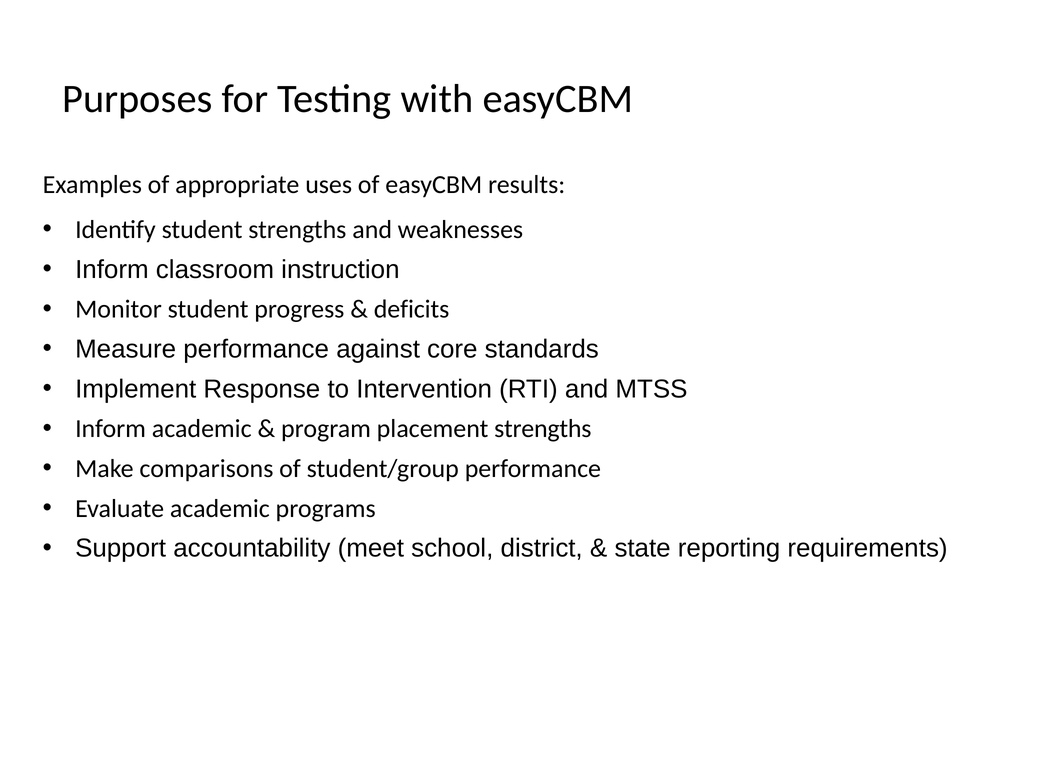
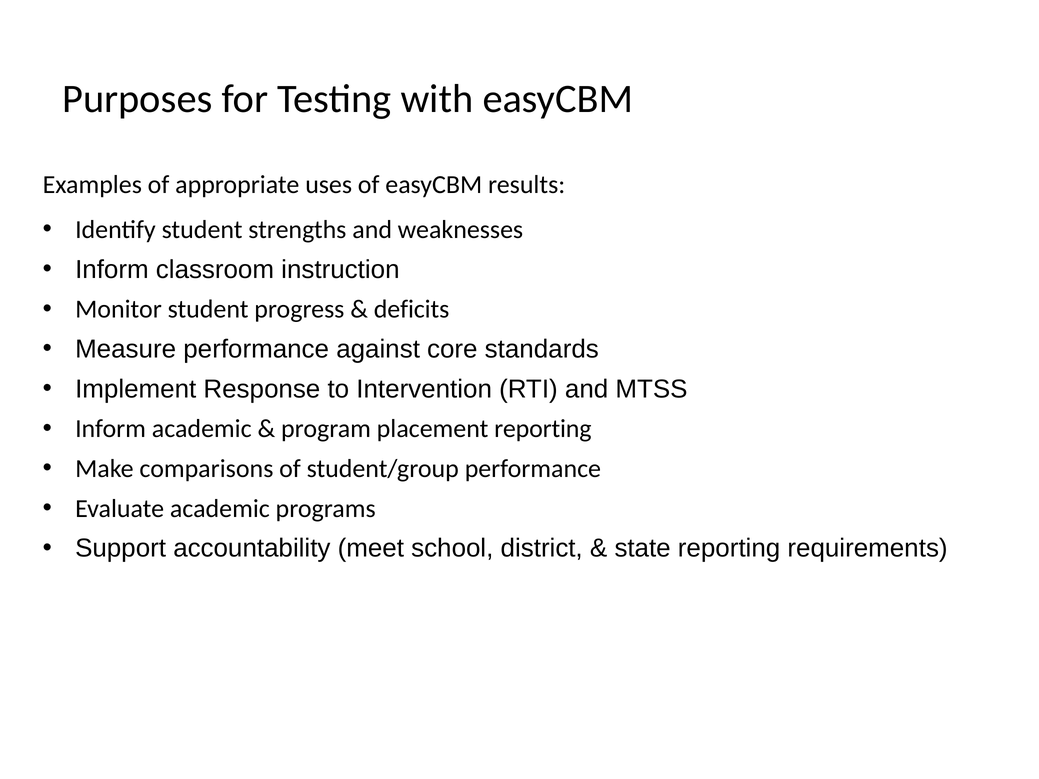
placement strengths: strengths -> reporting (543, 429)
